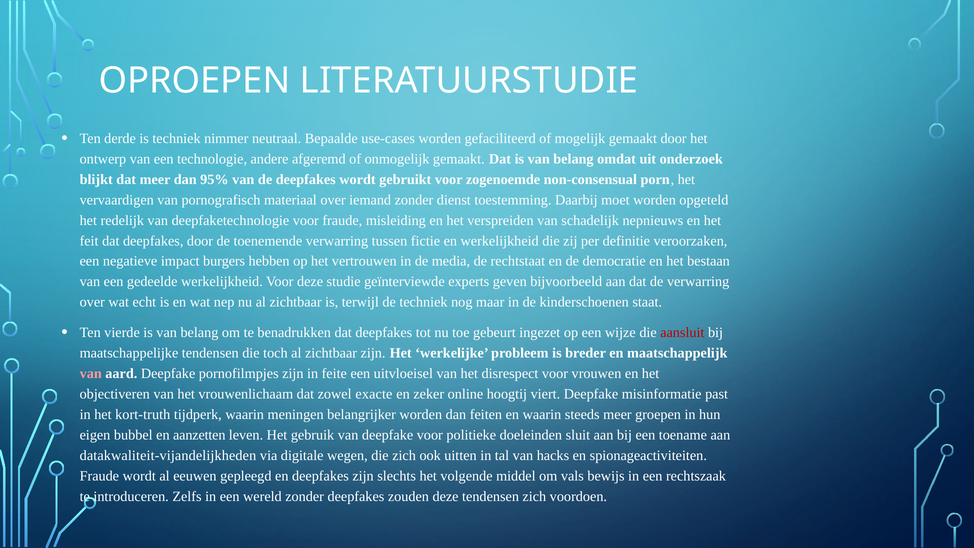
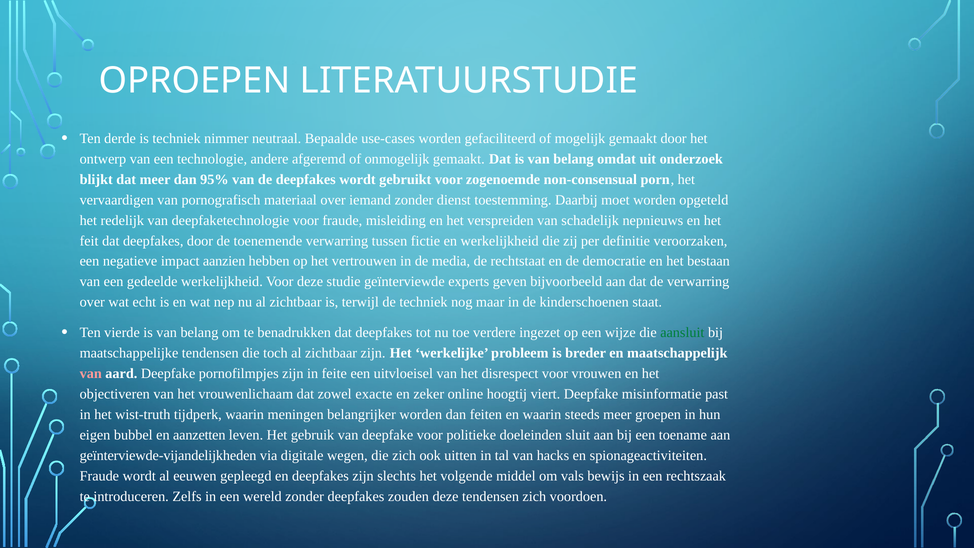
burgers: burgers -> aanzien (224, 261)
gebeurt: gebeurt -> verdere (494, 333)
aansluit colour: red -> green (682, 333)
kort-truth: kort-truth -> wist-truth (143, 415)
datakwaliteit-vijandelijkheden: datakwaliteit-vijandelijkheden -> geïnterviewde-vijandelijkheden (168, 455)
